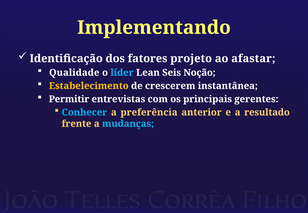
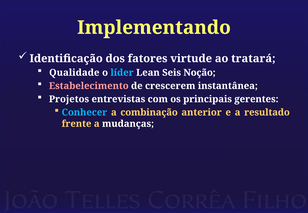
projeto: projeto -> virtude (191, 59)
afastar: afastar -> tratará (253, 59)
Estabelecimento colour: yellow -> pink (89, 86)
Permitir: Permitir -> Projetos (69, 99)
preferência: preferência -> combinação (149, 112)
mudanças colour: light blue -> white (128, 124)
